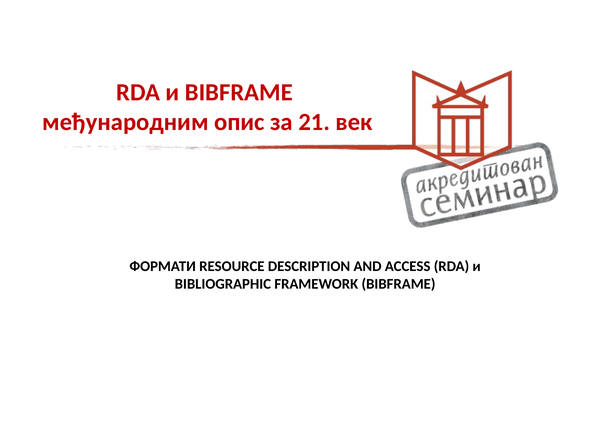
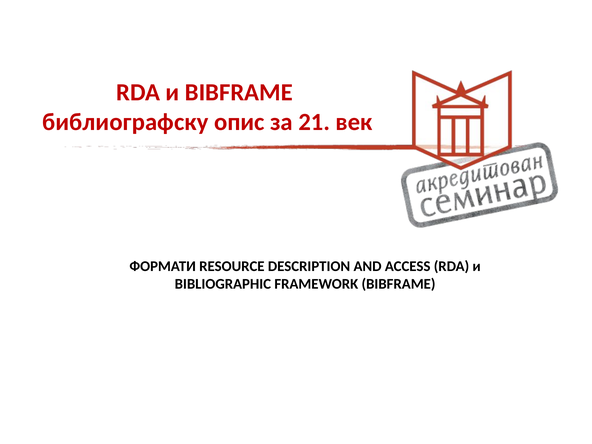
међународним: међународним -> библиографску (125, 122)
